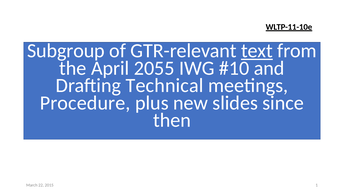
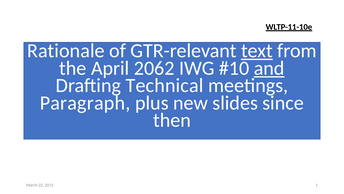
Subgroup: Subgroup -> Rationale (66, 51)
2055: 2055 -> 2062 (154, 68)
and underline: none -> present (269, 68)
Procedure: Procedure -> Paragraph (85, 103)
